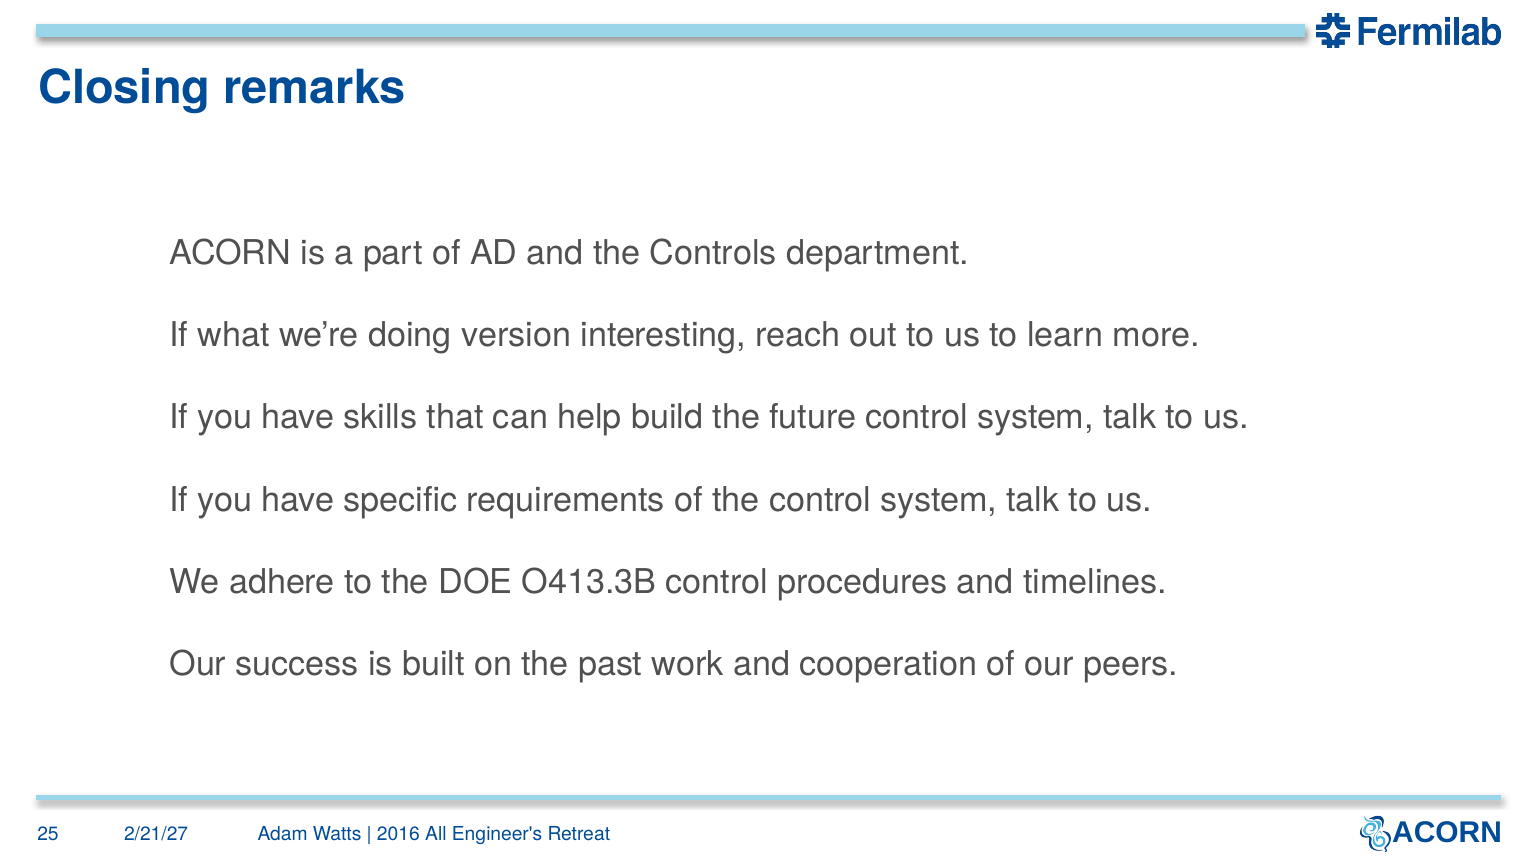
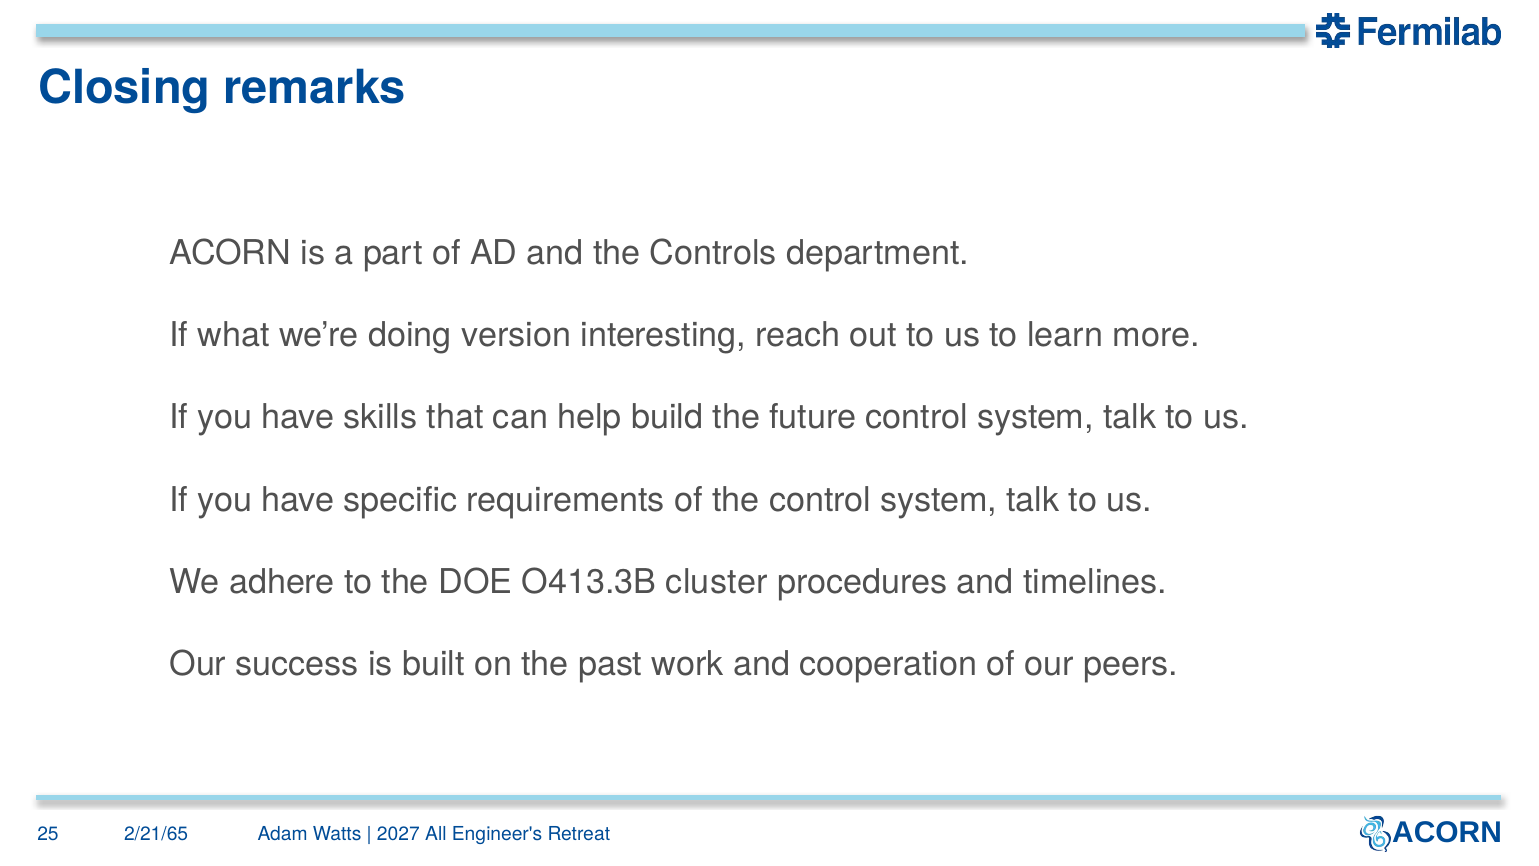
O413.3B control: control -> cluster (717, 582)
2/21/27: 2/21/27 -> 2/21/65 (156, 834)
2016: 2016 -> 2027 (398, 834)
